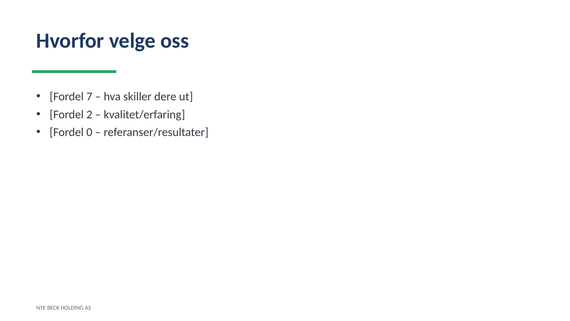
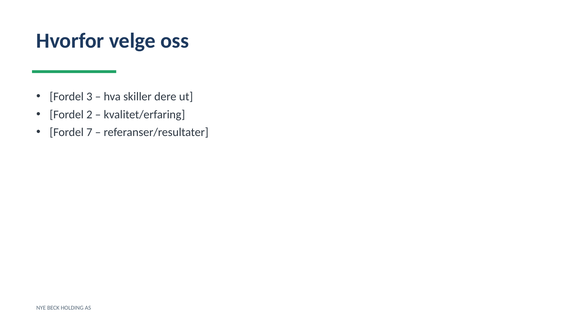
7: 7 -> 3 (89, 97)
0: 0 -> 7 (89, 132)
